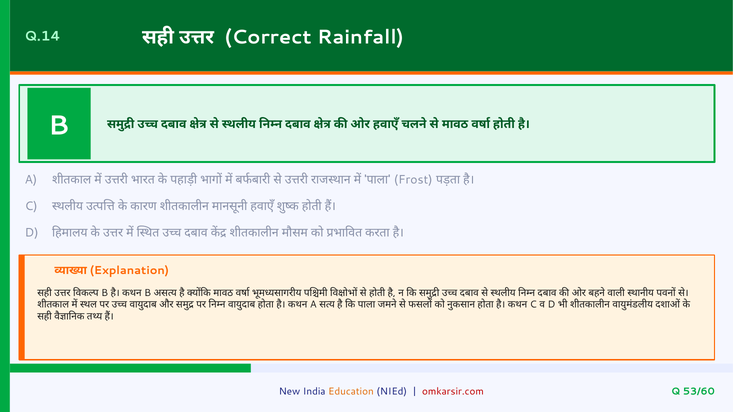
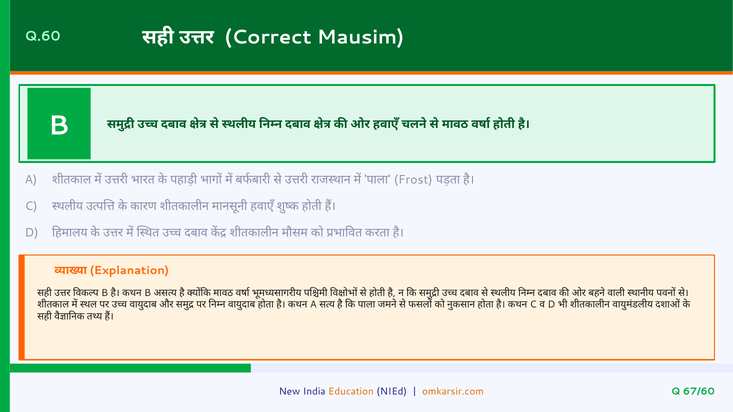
Q.14: Q.14 -> Q.60 (43, 36)
Rainfall: Rainfall -> Mausim (360, 37)
omkarsir.com colour: red -> orange (453, 392)
53/60: 53/60 -> 67/60 (699, 392)
